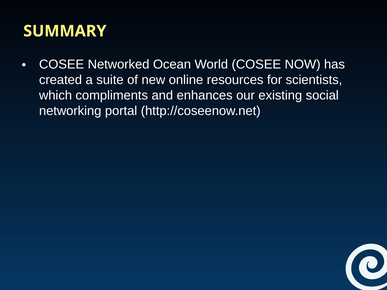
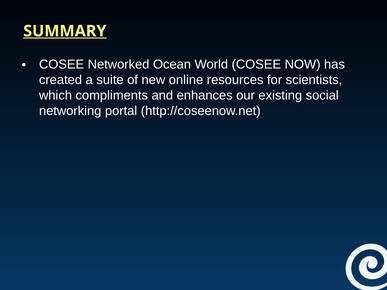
SUMMARY underline: none -> present (65, 31)
